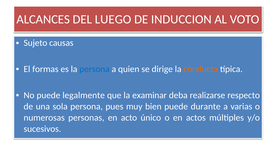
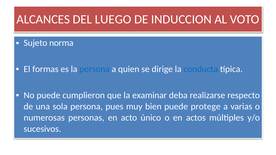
causas: causas -> norma (61, 43)
conducta colour: orange -> blue (201, 69)
legalmente: legalmente -> cumplieron (84, 95)
durante: durante -> protege (206, 107)
